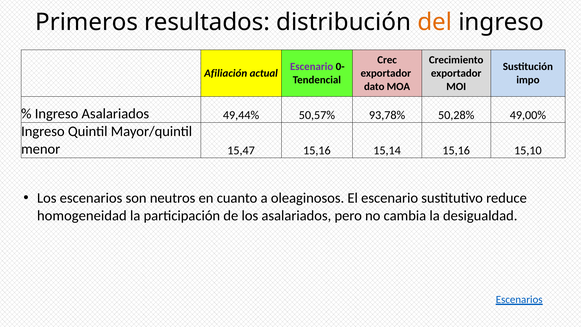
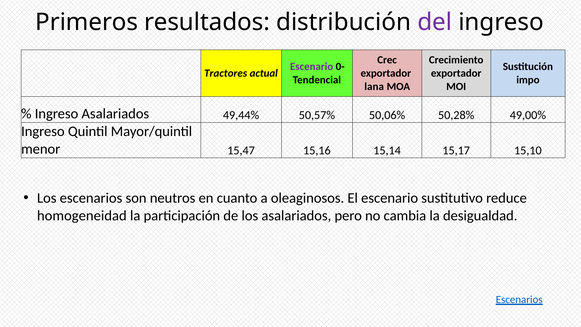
del colour: orange -> purple (435, 22)
Afiliación: Afiliación -> Tractores (226, 73)
dato: dato -> lana (374, 87)
93,78%: 93,78% -> 50,06% (387, 115)
15,14 15,16: 15,16 -> 15,17 (456, 150)
